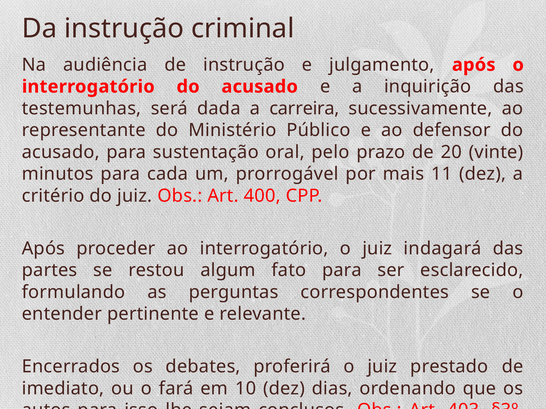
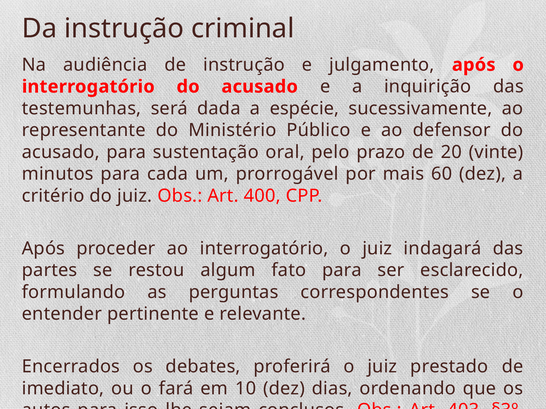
carreira: carreira -> espécie (304, 109)
11: 11 -> 60 (442, 174)
